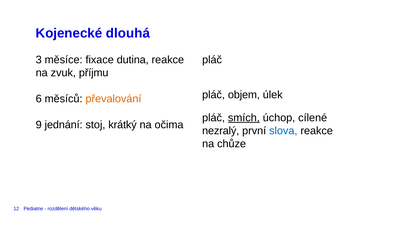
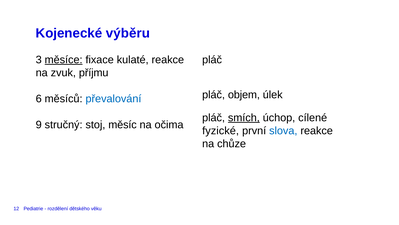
dlouhá: dlouhá -> výběru (128, 33)
měsíce underline: none -> present (64, 60)
dutina: dutina -> kulaté (133, 60)
převalování colour: orange -> blue (113, 98)
jednání: jednání -> stručný (64, 124)
krátký: krátký -> měsíc (123, 124)
nezralý: nezralý -> fyzické (221, 130)
